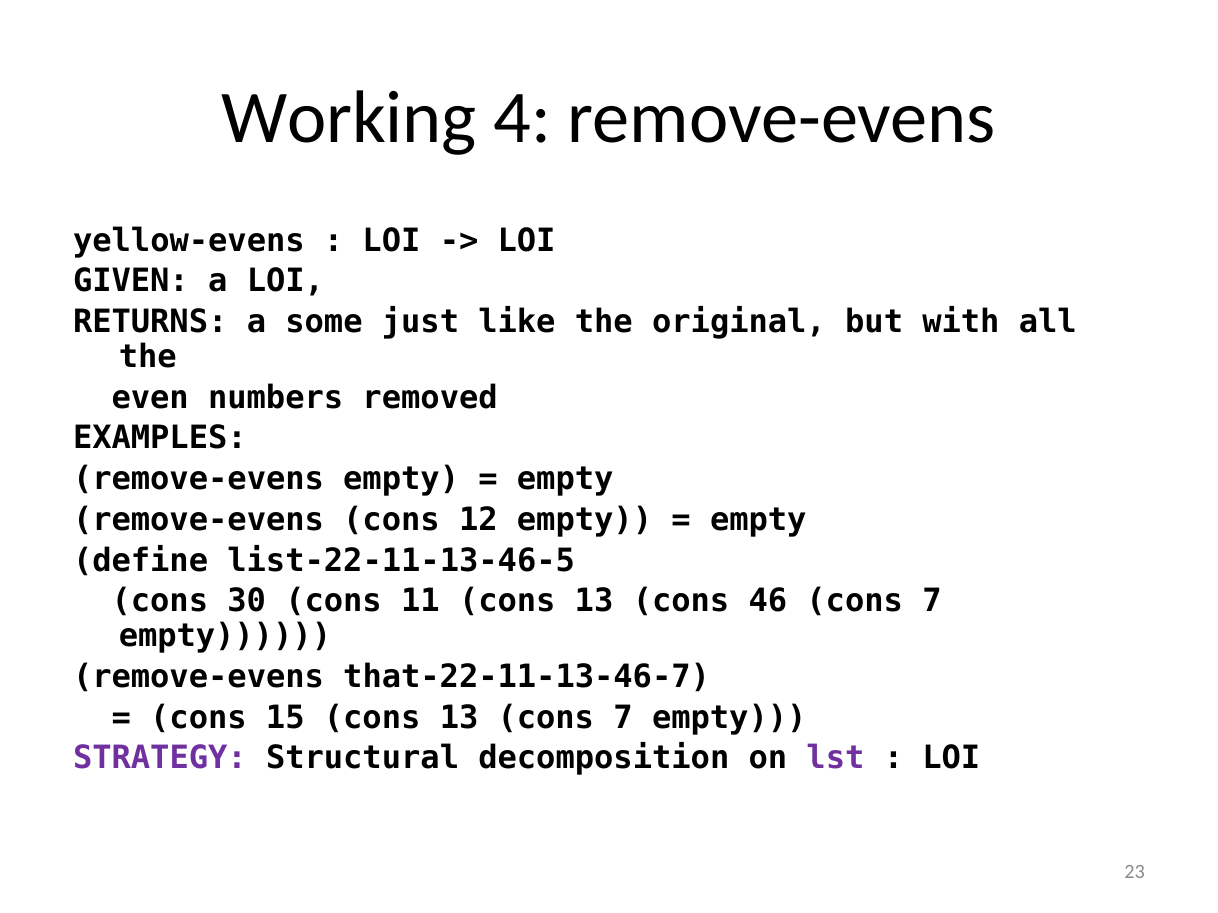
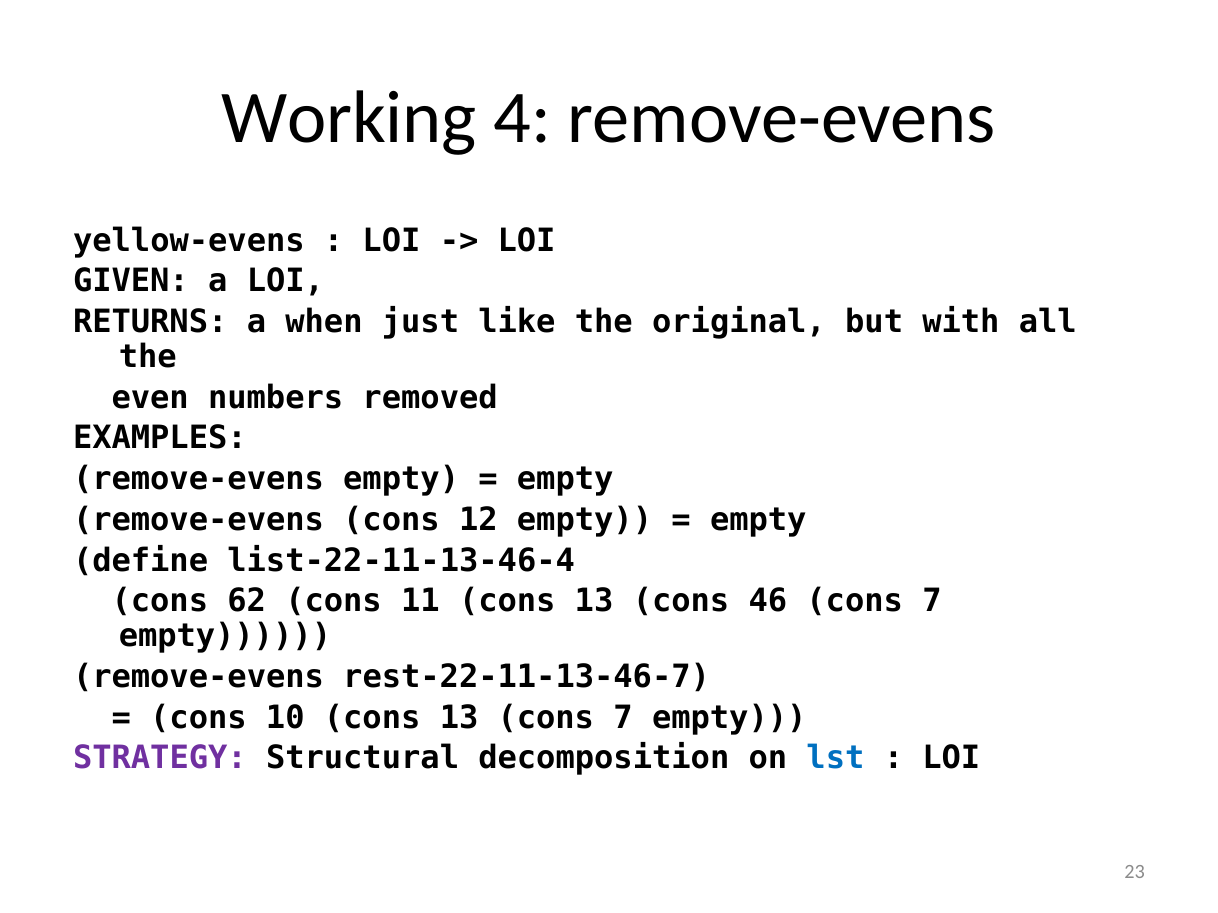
some: some -> when (324, 322)
list-22-11-13-46-5: list-22-11-13-46-5 -> list-22-11-13-46-4 (401, 561)
30: 30 -> 62 (247, 602)
that-22-11-13-46-7: that-22-11-13-46-7 -> rest-22-11-13-46-7 (527, 677)
15: 15 -> 10 (285, 718)
lst colour: purple -> blue (835, 759)
